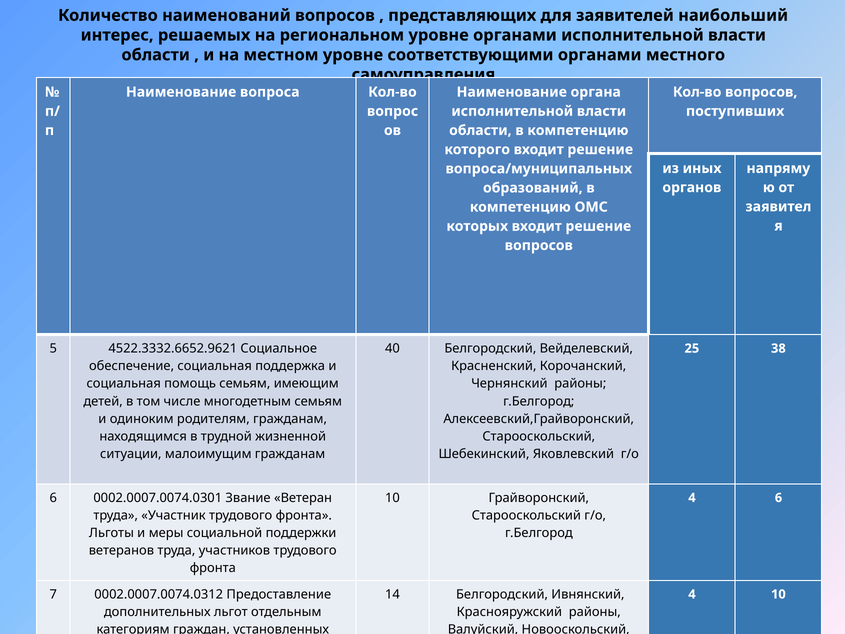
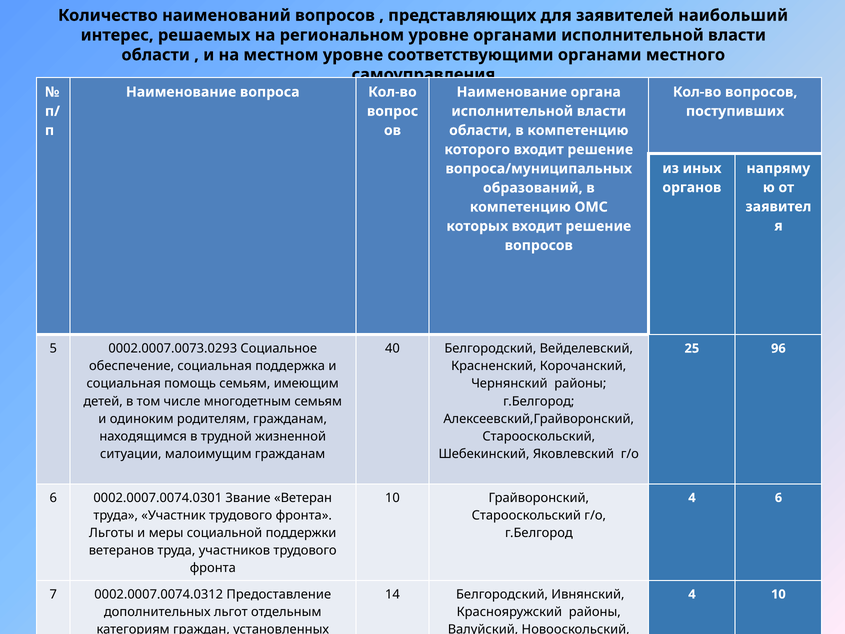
4522.3332.6652.9621: 4522.3332.6652.9621 -> 0002.0007.0073.0293 (173, 348)
38: 38 -> 96 (778, 348)
